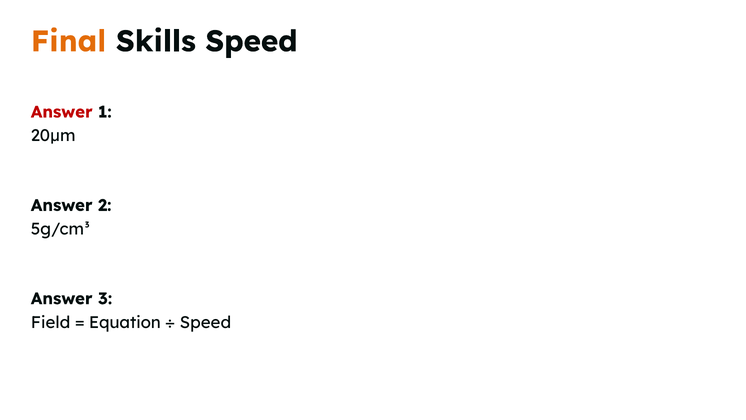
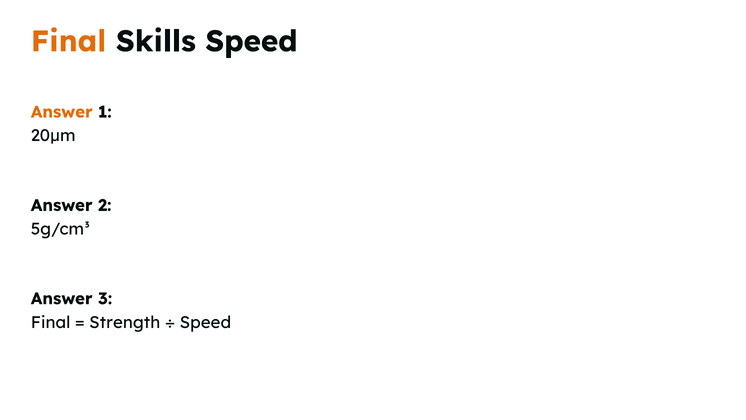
Answer colour: red -> orange (62, 112)
Field: Field -> Final (51, 322)
Equation: Equation -> Strength (125, 322)
